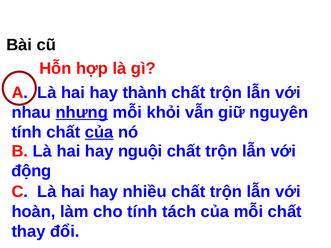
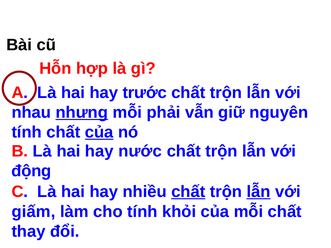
thành: thành -> trước (145, 93)
khỏi: khỏi -> phải (164, 112)
nguội: nguội -> nước (140, 151)
chất underline: none -> present (188, 192)
lẫn underline: none -> present (259, 192)
hoàn: hoàn -> giấm (33, 212)
tách: tách -> khỏi (179, 212)
